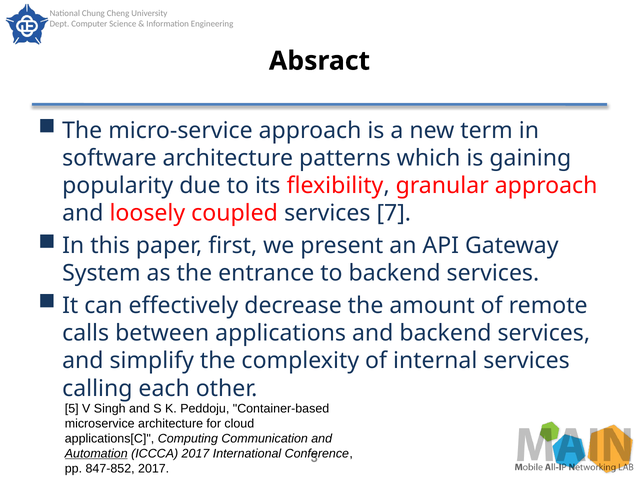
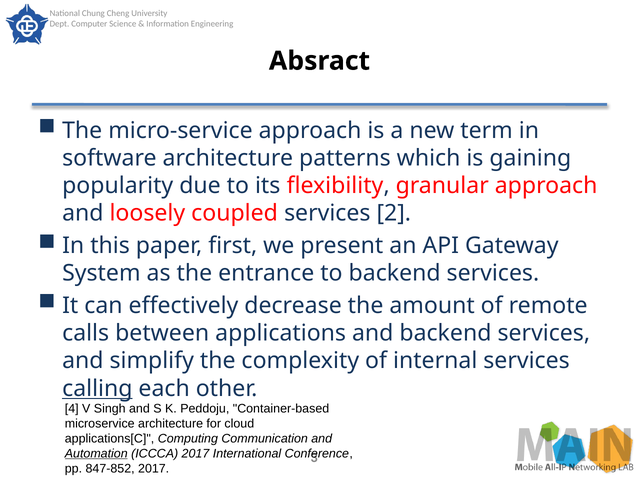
7: 7 -> 2 (394, 213)
calling underline: none -> present (97, 389)
5: 5 -> 4 (72, 409)
